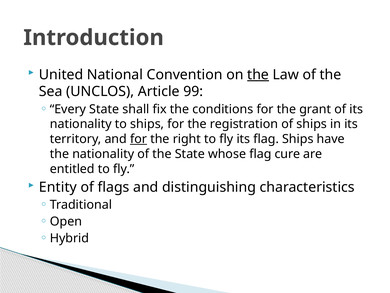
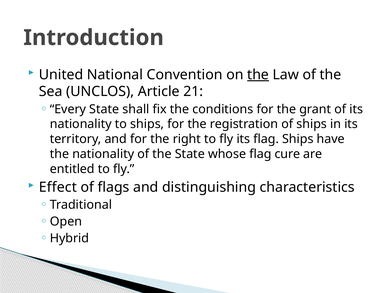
99: 99 -> 21 (193, 91)
for underline: present -> none (139, 139)
Entity: Entity -> Effect (58, 187)
